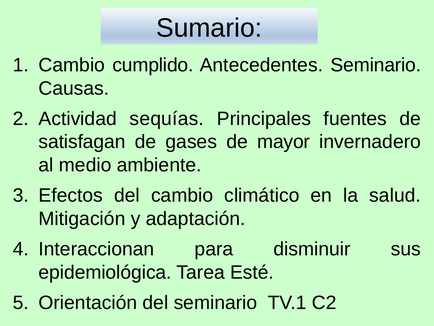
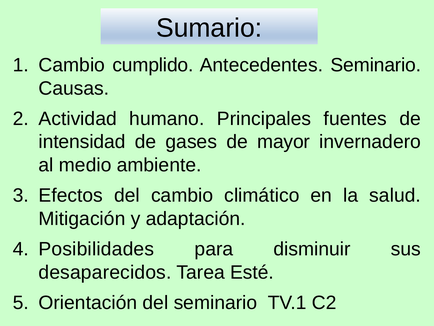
sequías: sequías -> humano (167, 119)
satisfagan: satisfagan -> intensidad (82, 142)
Interaccionan: Interaccionan -> Posibilidades (96, 249)
epidemiológica: epidemiológica -> desaparecidos (105, 272)
